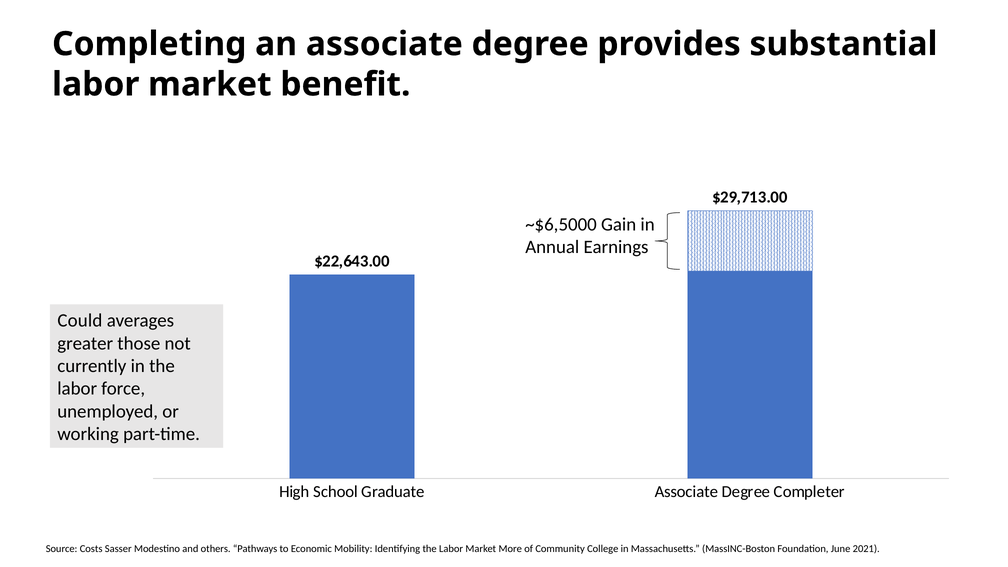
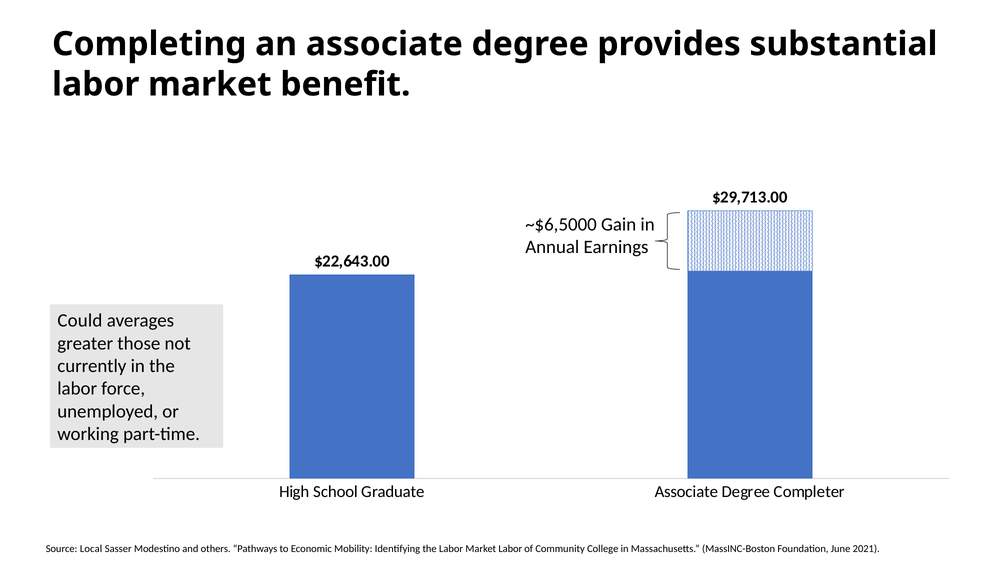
Costs: Costs -> Local (91, 549)
Market More: More -> Labor (510, 549)
